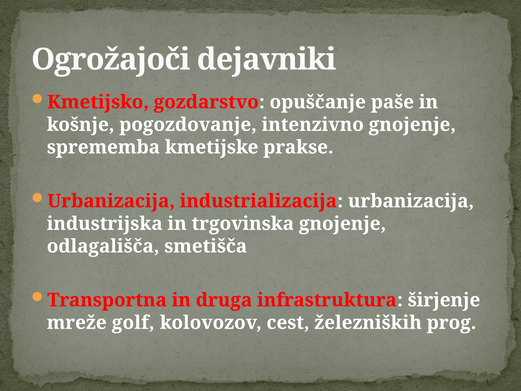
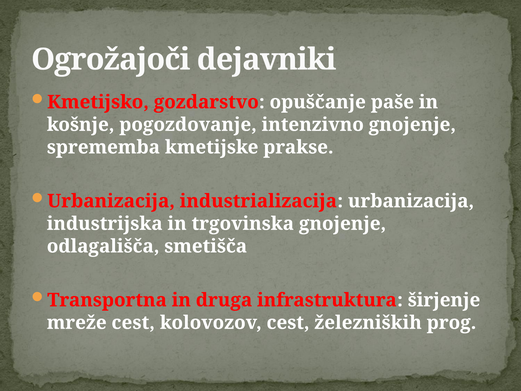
mreže golf: golf -> cest (133, 322)
